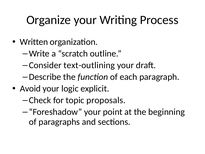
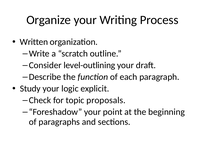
text-outlining: text-outlining -> level-outlining (89, 65)
Avoid: Avoid -> Study (30, 88)
